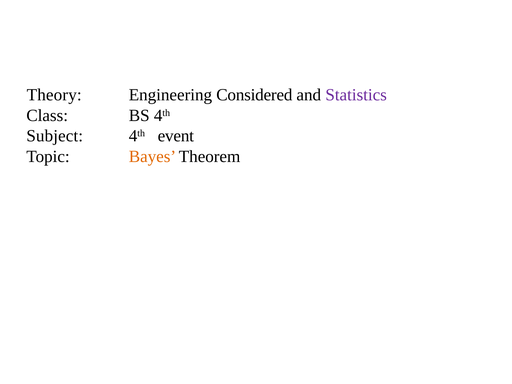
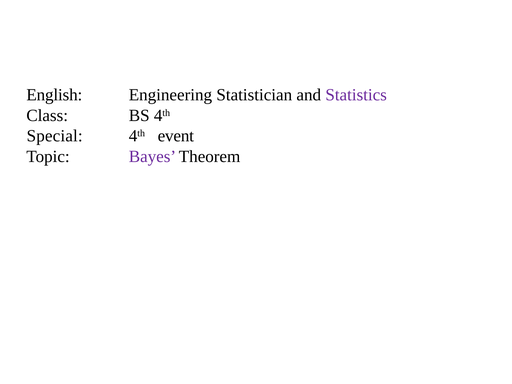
Theory: Theory -> English (54, 95)
Considered: Considered -> Statistician (254, 95)
Subject: Subject -> Special (55, 136)
Bayes colour: orange -> purple (152, 156)
